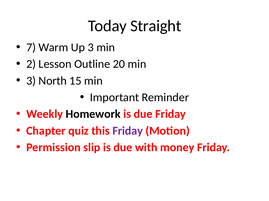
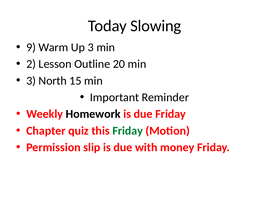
Straight: Straight -> Slowing (156, 26)
7: 7 -> 9 (31, 47)
Friday colour: purple -> green (128, 131)
